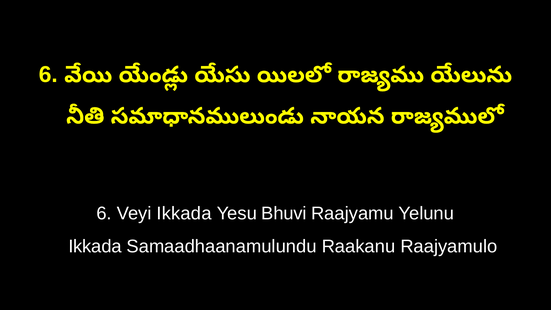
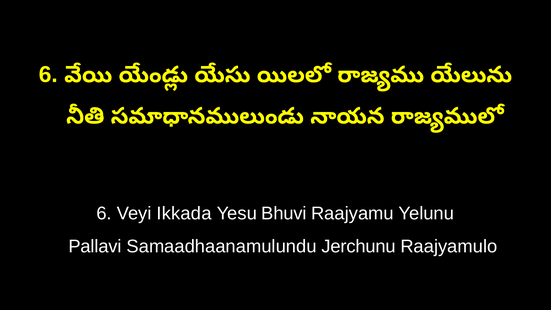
Ikkada: Ikkada -> Pallavi (95, 246)
Raakanu: Raakanu -> Jerchunu (359, 246)
